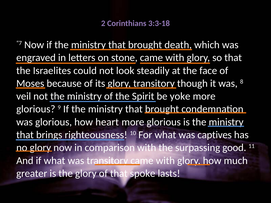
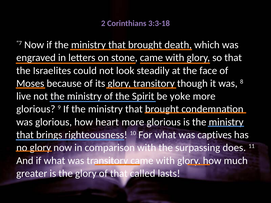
veil: veil -> live (24, 96)
good: good -> does (234, 148)
spoke: spoke -> called (143, 174)
